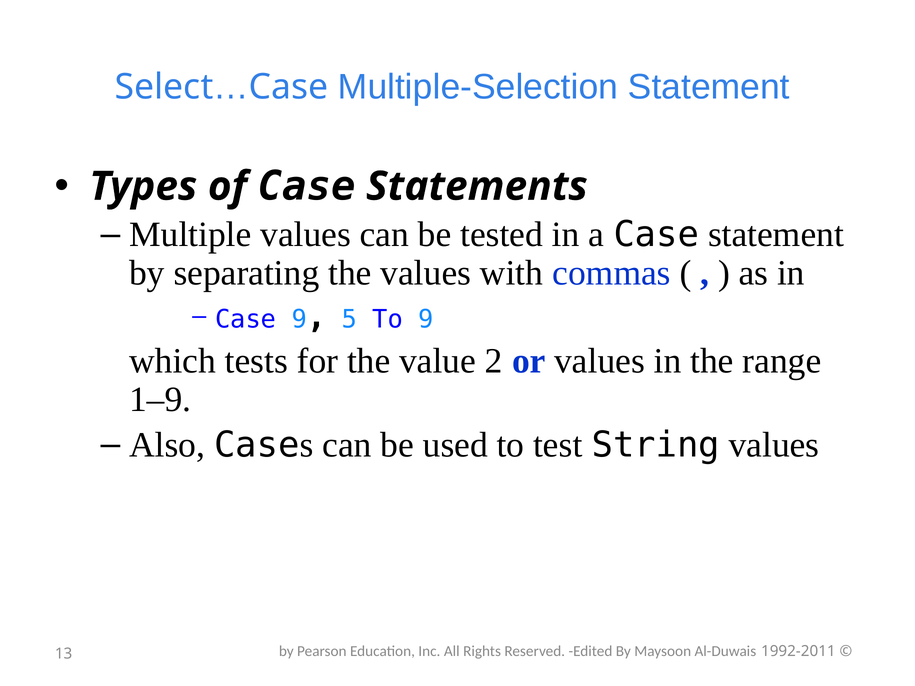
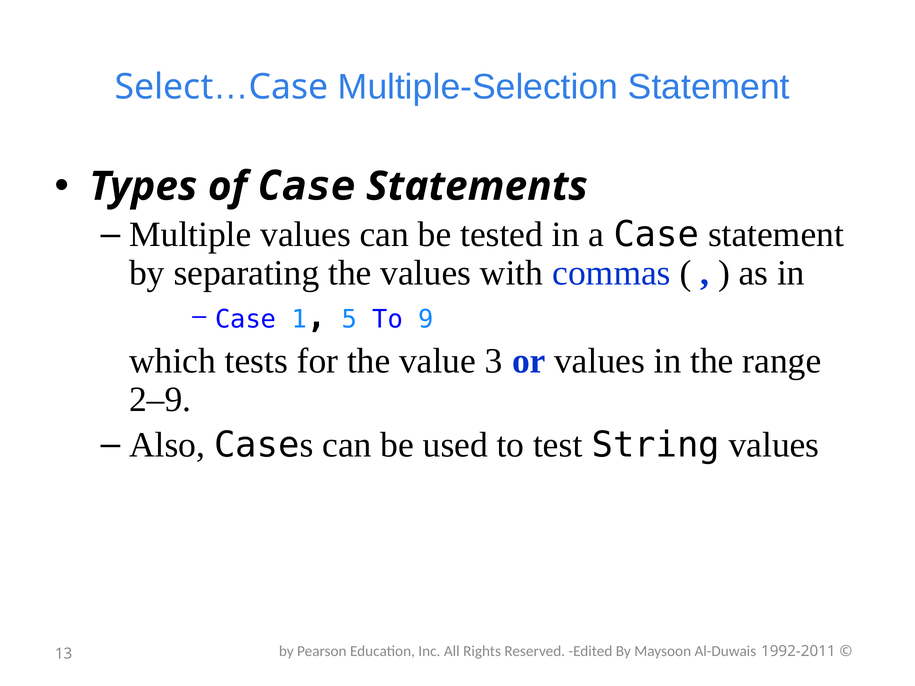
Case 9: 9 -> 1 (299, 319)
2: 2 -> 3 (494, 361)
1–9: 1–9 -> 2–9 (160, 400)
